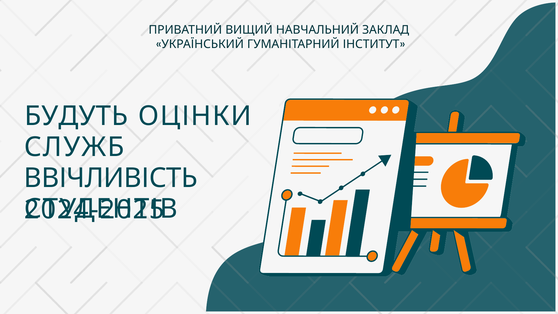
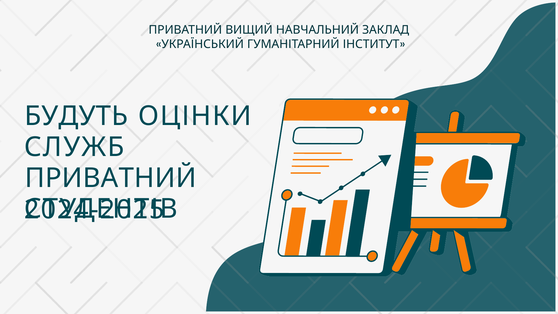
ВВІЧЛИВІСТЬ: ВВІЧЛИВІСТЬ -> ПРИВАТНИЙ (111, 178)
